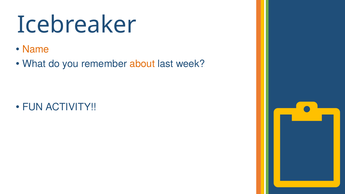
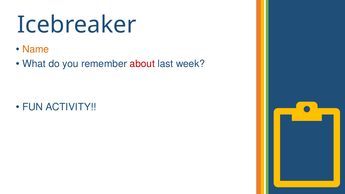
about colour: orange -> red (142, 64)
